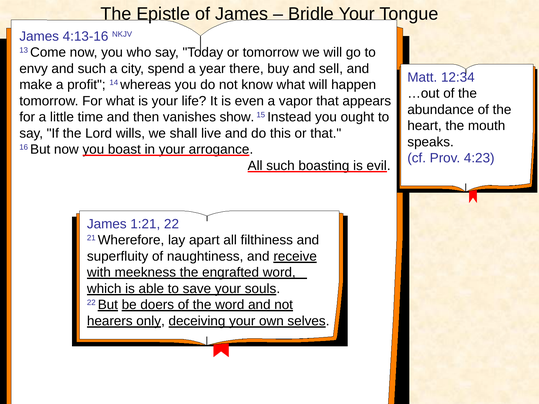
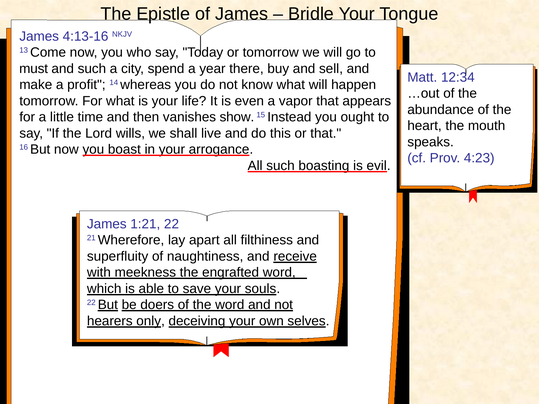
envy: envy -> must (34, 69)
